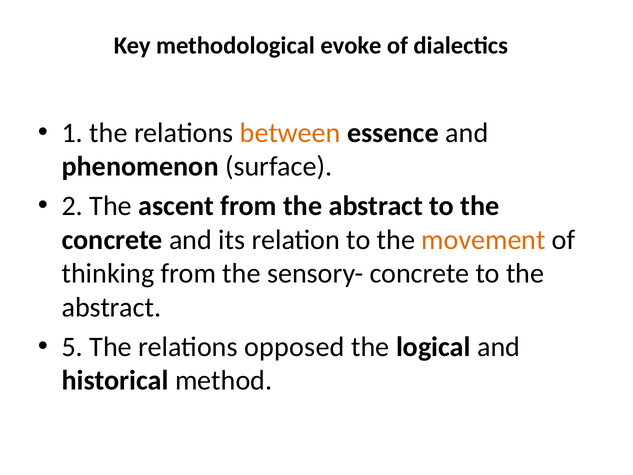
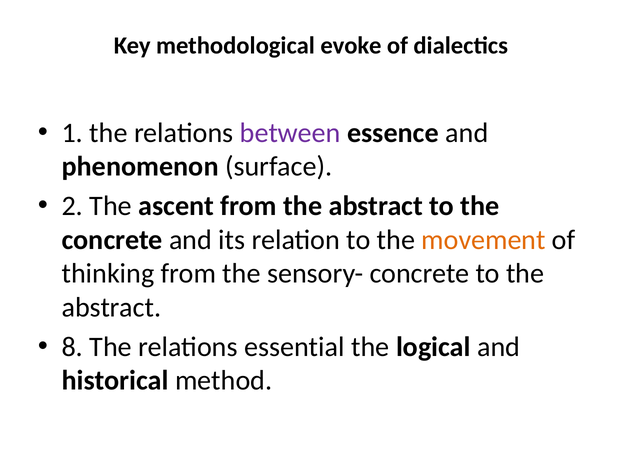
between colour: orange -> purple (290, 133)
5: 5 -> 8 (72, 347)
opposed: opposed -> essential (294, 347)
